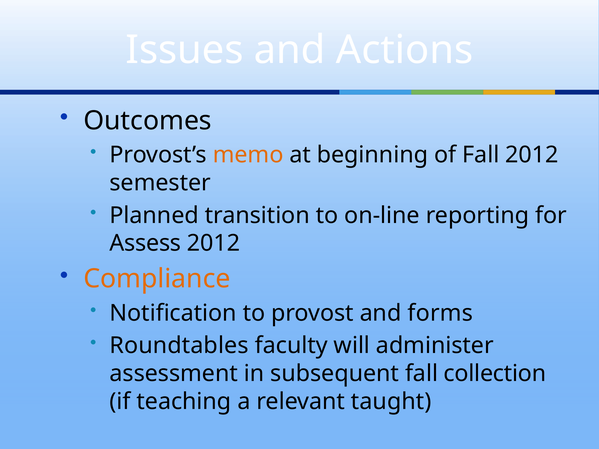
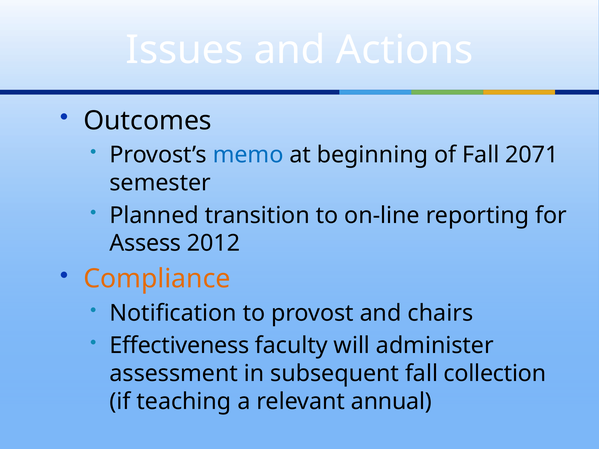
memo colour: orange -> blue (248, 155)
Fall 2012: 2012 -> 2071 (532, 155)
forms: forms -> chairs (440, 313)
Roundtables: Roundtables -> Effectiveness (179, 346)
taught: taught -> annual (391, 402)
